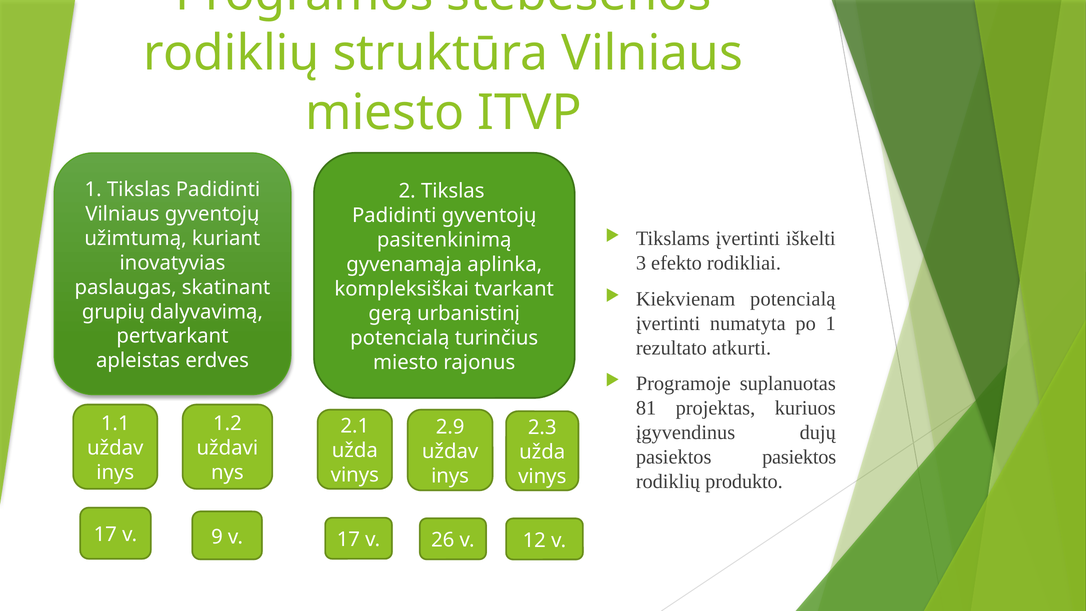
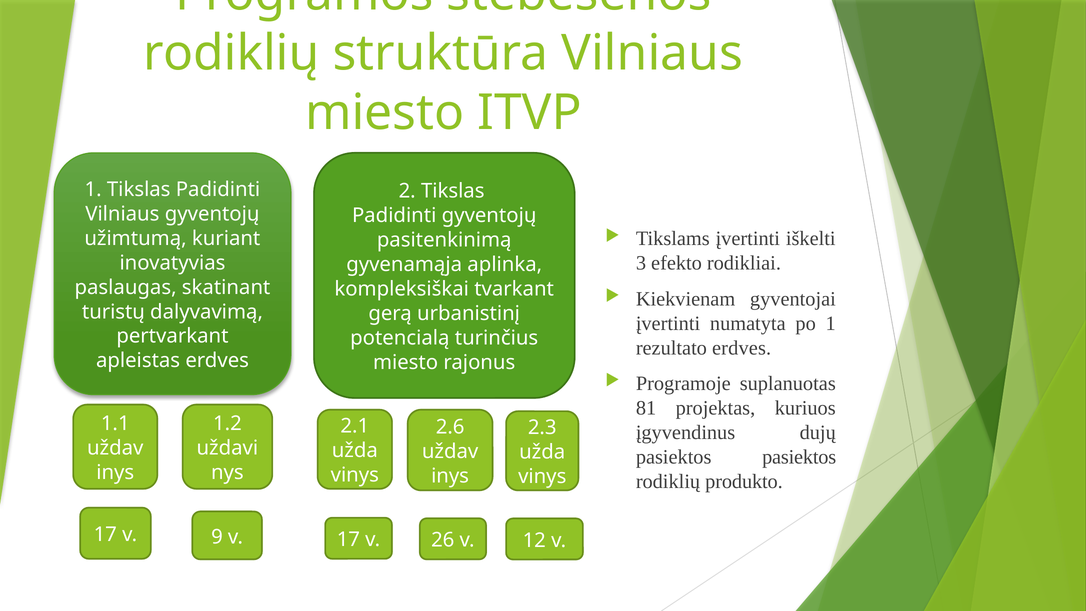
Kiekvienam potencialą: potencialą -> gyventojai (793, 299)
grupių: grupių -> turistų (113, 312)
rezultato atkurti: atkurti -> erdves (742, 348)
2.9: 2.9 -> 2.6 (450, 427)
